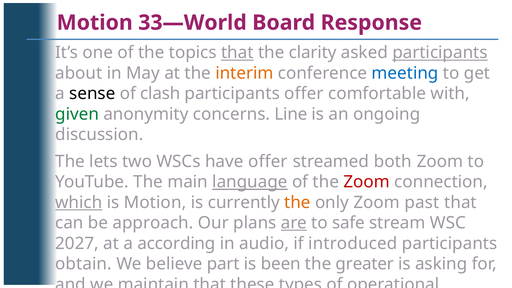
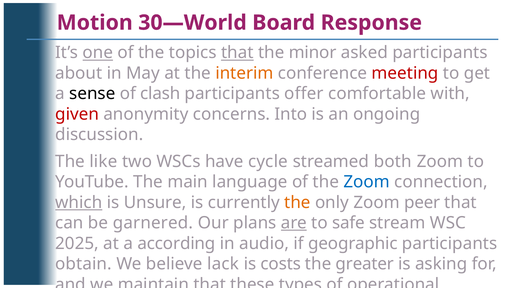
33—World: 33—World -> 30—World (193, 23)
one underline: none -> present (98, 53)
clarity: clarity -> minor (313, 53)
participants underline: present -> none (440, 53)
meeting colour: blue -> red (405, 73)
given colour: green -> red (77, 114)
Line: Line -> Into (291, 114)
lets: lets -> like (103, 162)
have offer: offer -> cycle (268, 162)
language underline: present -> none (250, 182)
Zoom colour: red -> blue (367, 182)
is Motion: Motion -> Unsure (155, 202)
past: past -> peer (422, 202)
approach: approach -> garnered (153, 223)
2027: 2027 -> 2025 (77, 243)
introduced: introduced -> geographic (353, 243)
part: part -> lack (223, 264)
been: been -> costs (281, 264)
